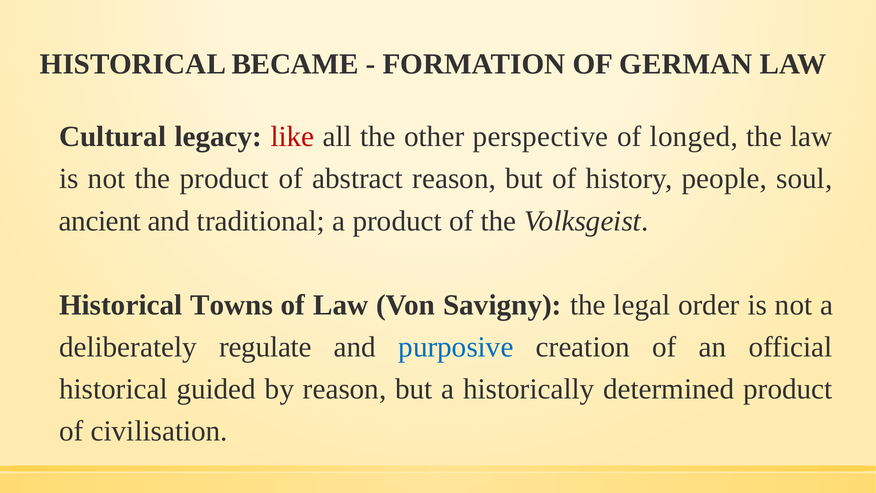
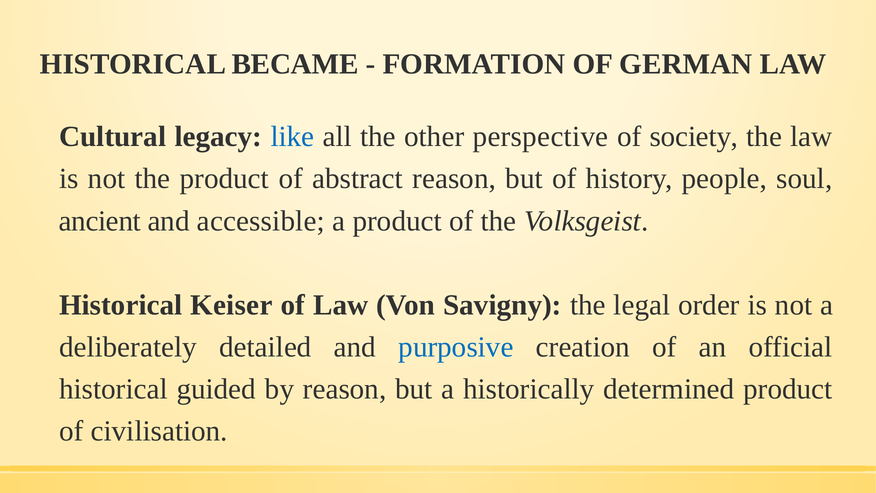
like colour: red -> blue (292, 137)
longed: longed -> society (694, 137)
traditional: traditional -> accessible (261, 221)
Towns: Towns -> Keiser (231, 305)
regulate: regulate -> detailed (265, 347)
